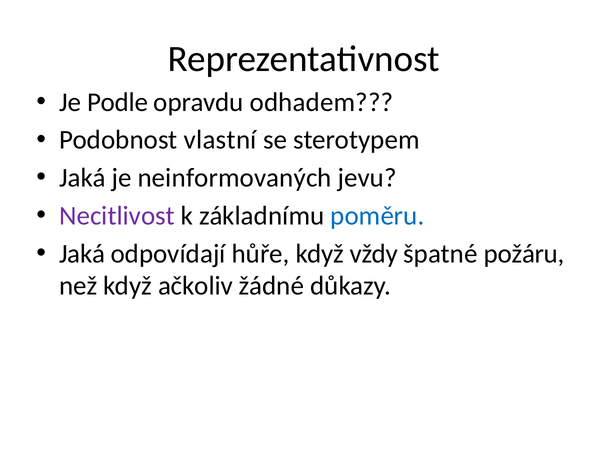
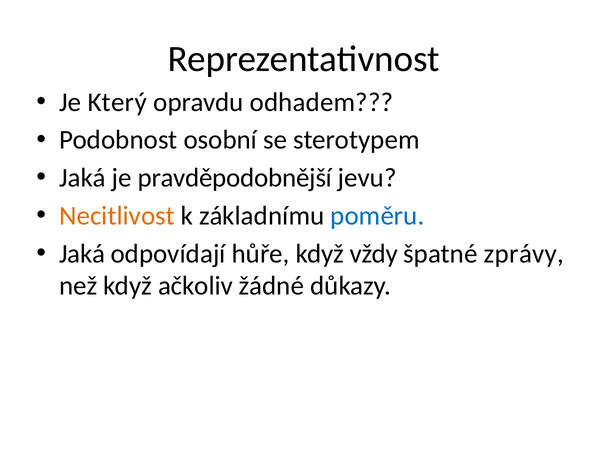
Podle: Podle -> Který (117, 102)
vlastní: vlastní -> osobní (220, 140)
neinformovaných: neinformovaných -> pravděpodobnější (235, 178)
Necitlivost colour: purple -> orange (117, 216)
požáru: požáru -> zprávy (524, 254)
